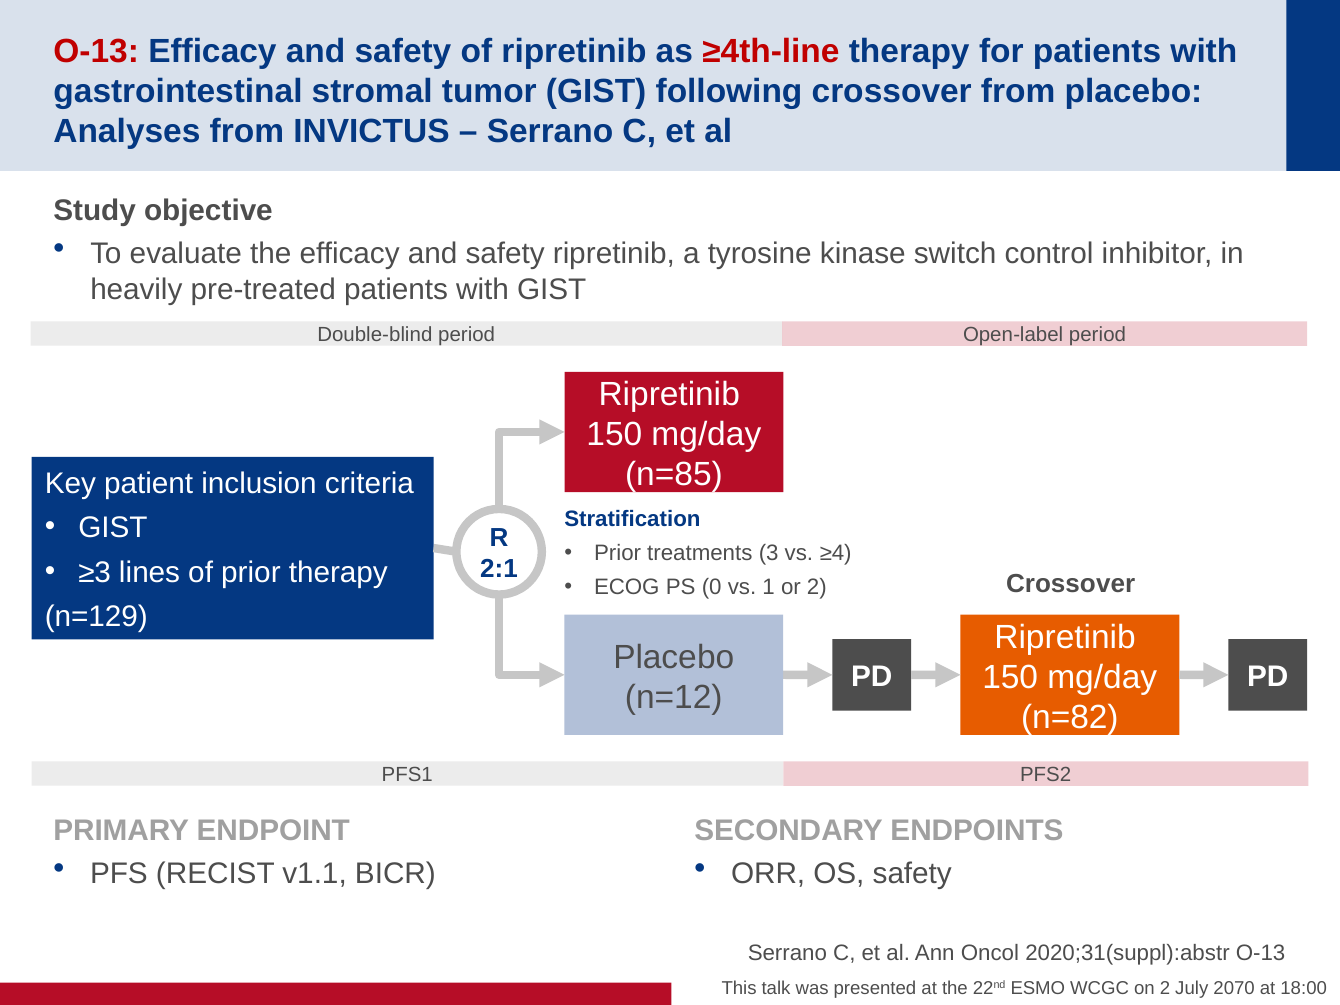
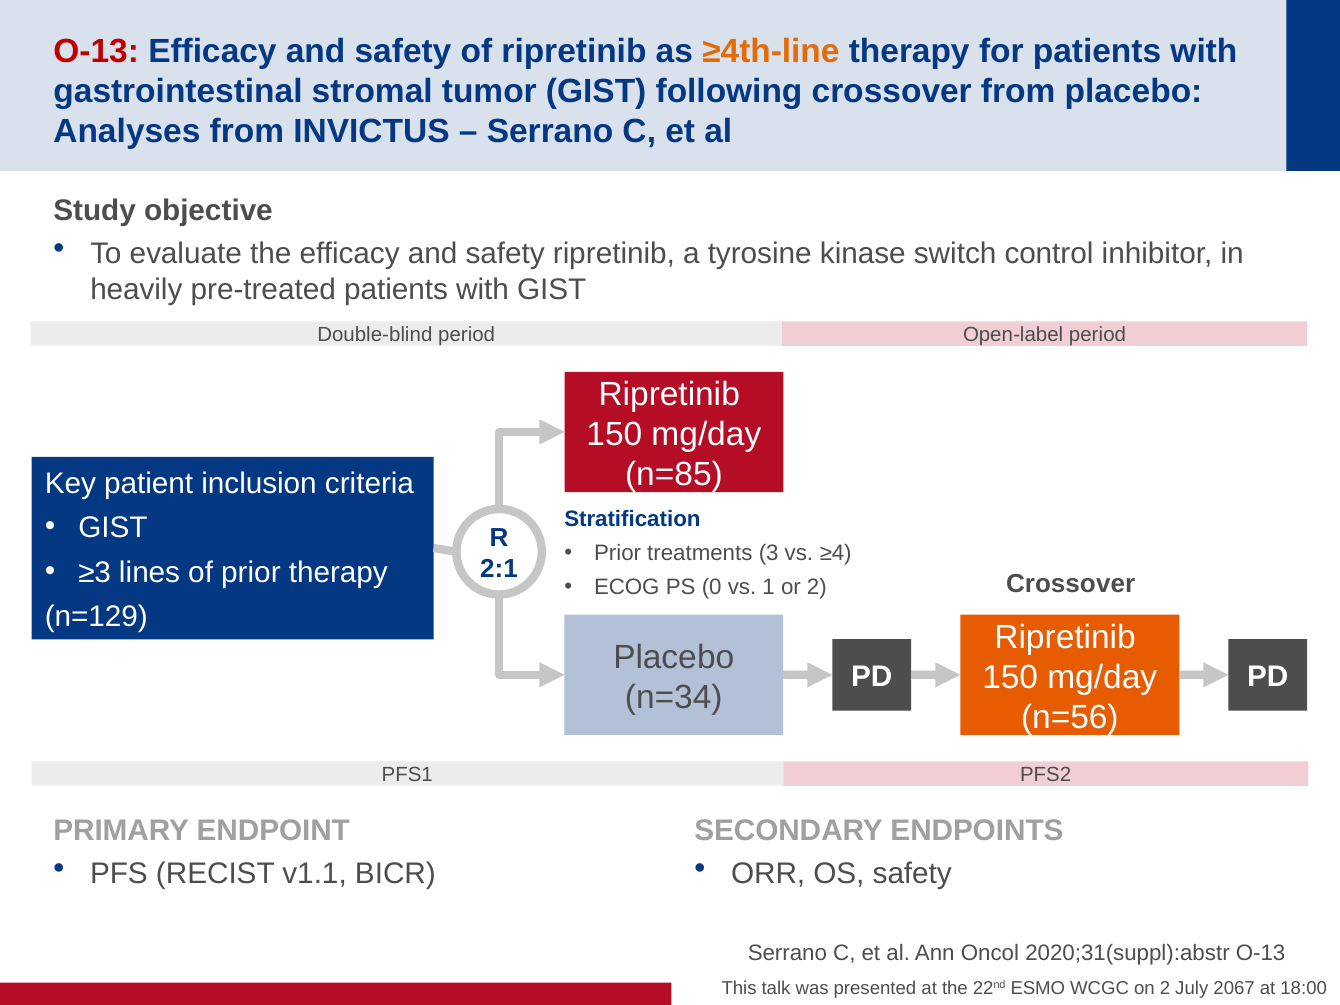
≥4th-line colour: red -> orange (771, 51)
n=12: n=12 -> n=34 (674, 697)
n=82: n=82 -> n=56 (1070, 717)
2070: 2070 -> 2067 (1234, 988)
